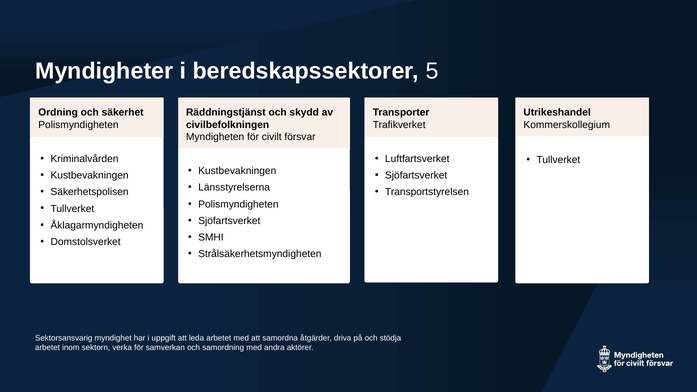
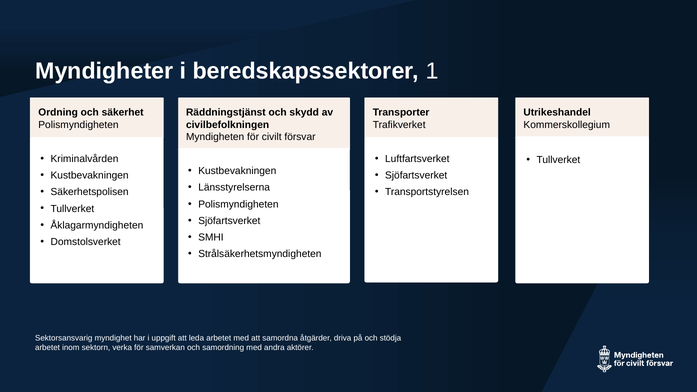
5: 5 -> 1 (432, 71)
